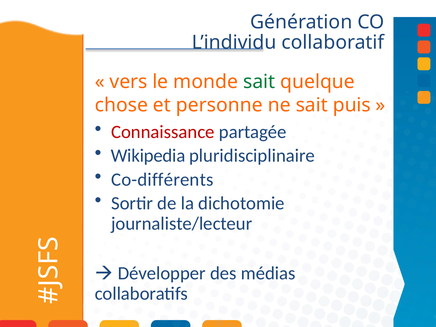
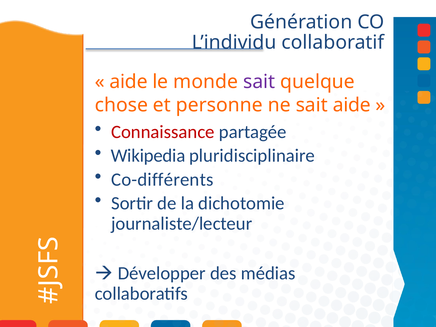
vers: vers -> aide (129, 82)
sait colour: green -> purple (259, 82)
sait puis: puis -> aide (352, 105)
